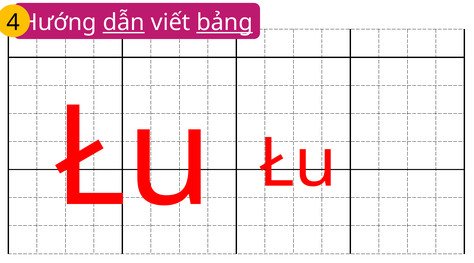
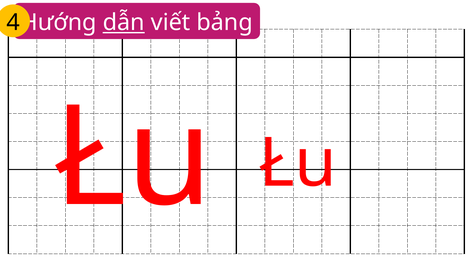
bảng underline: present -> none (225, 23)
